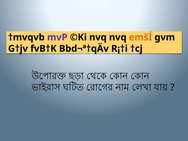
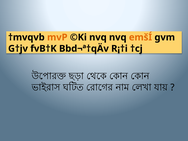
mvP colour: purple -> orange (57, 37)
